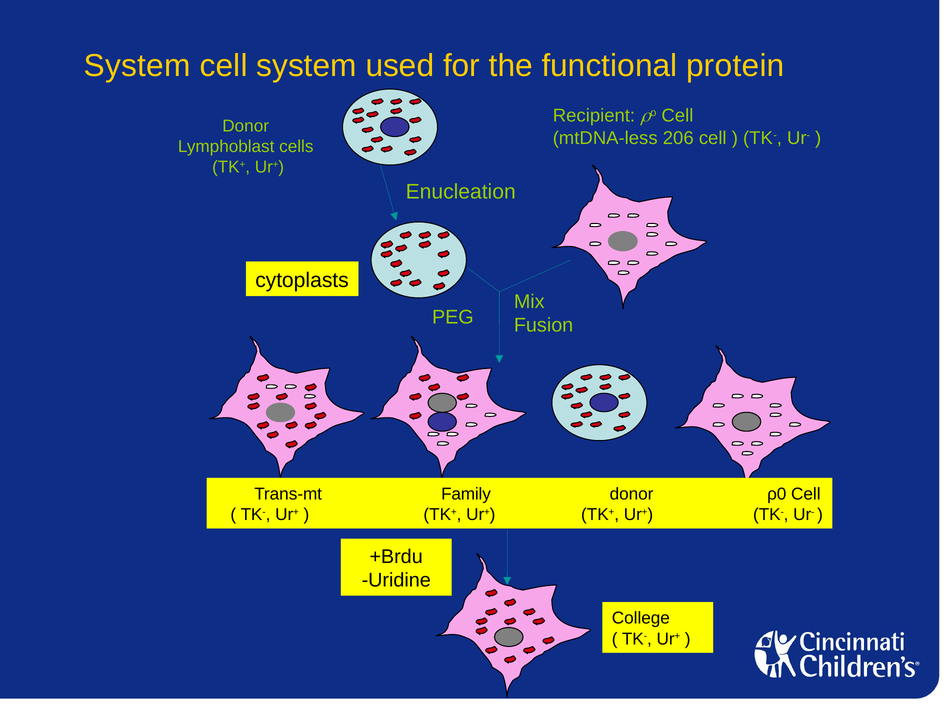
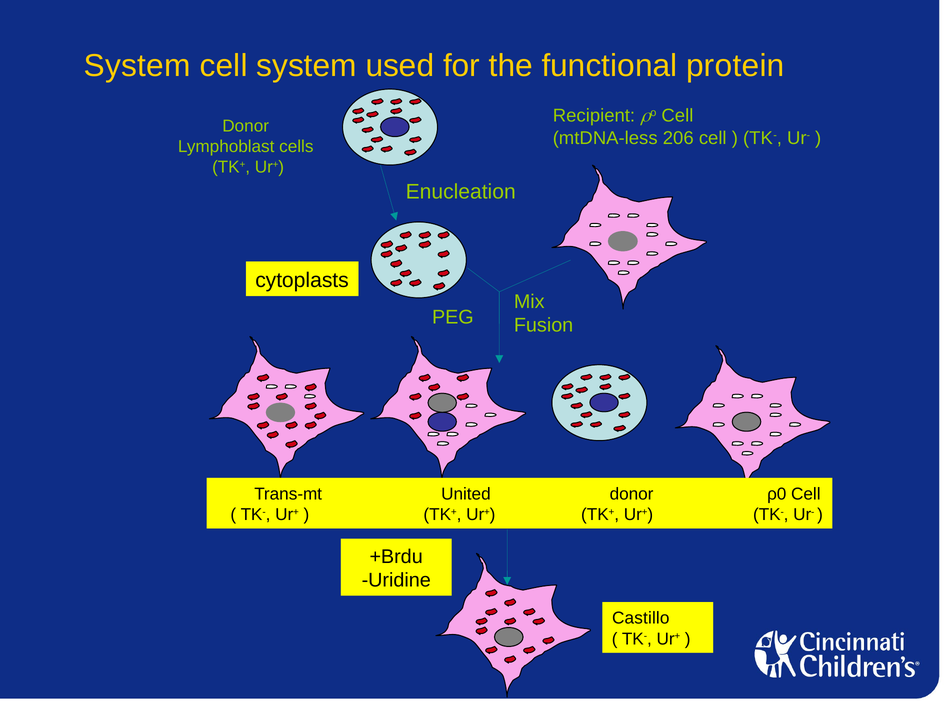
Family: Family -> United (466, 494)
College: College -> Castillo (641, 619)
